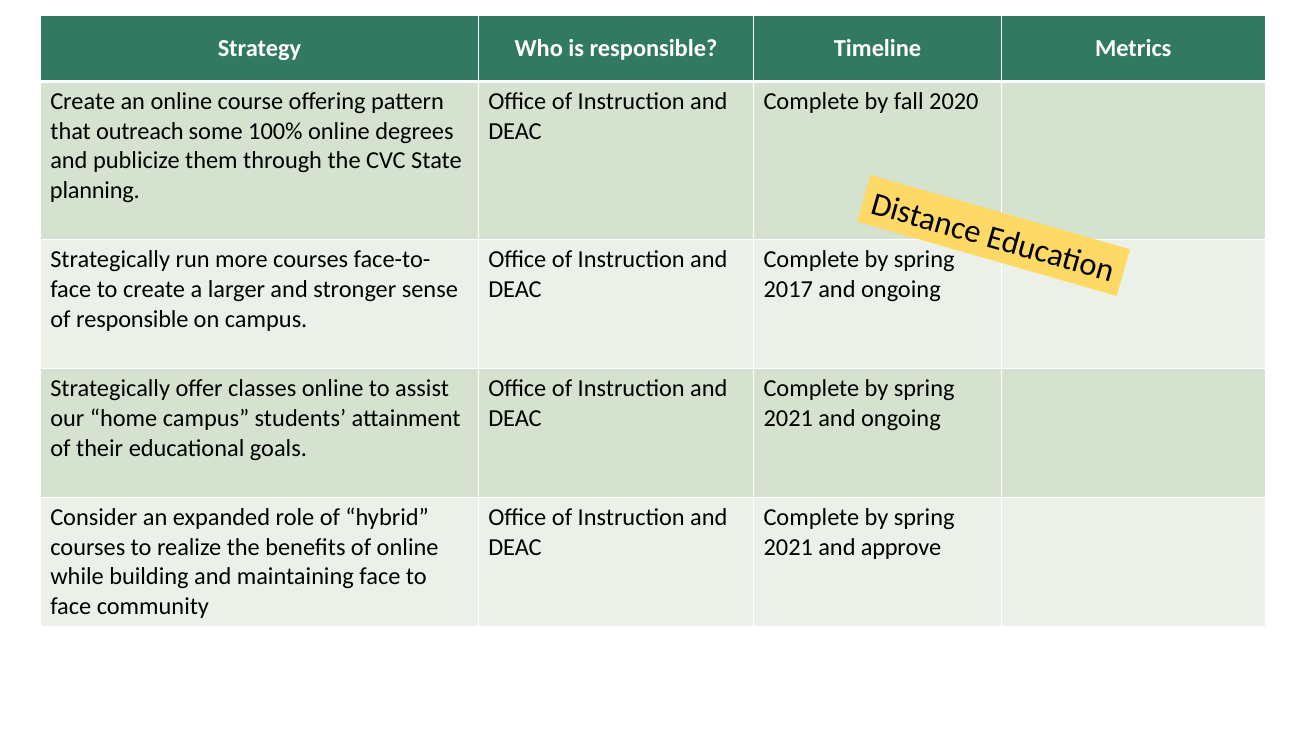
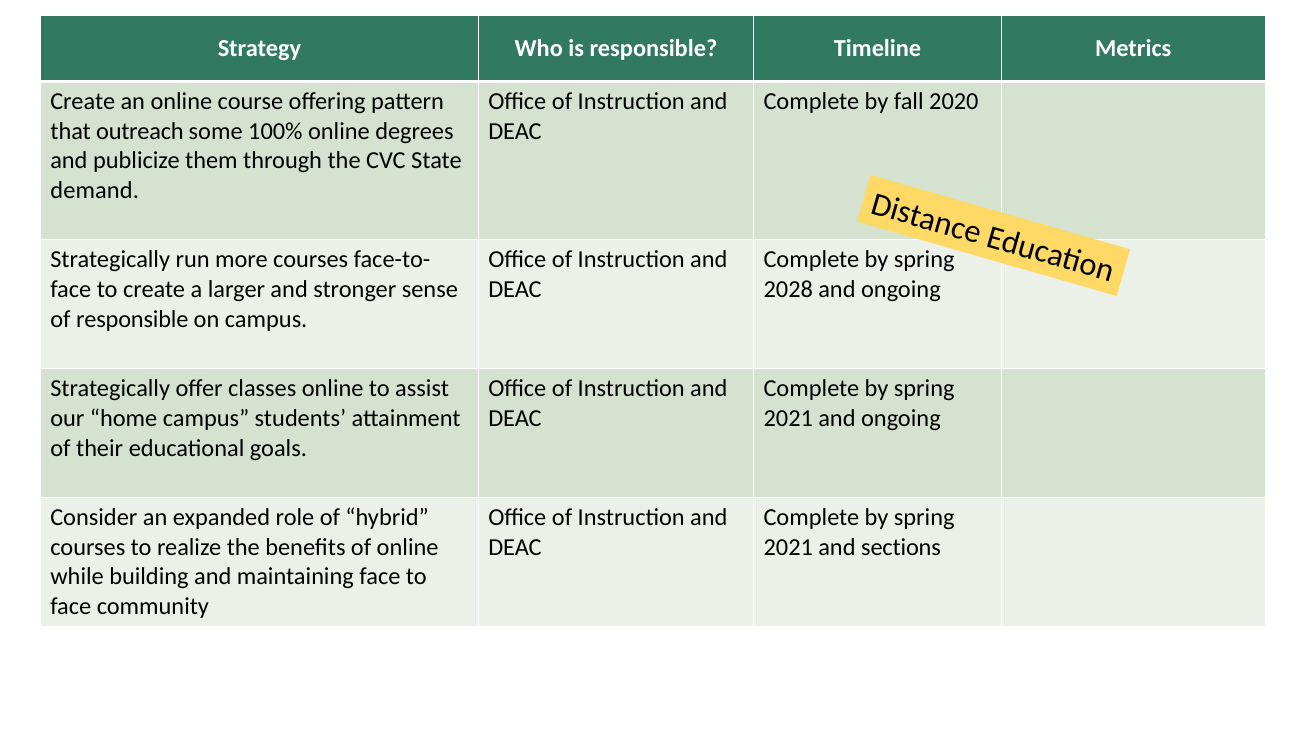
planning: planning -> demand (95, 191)
2017: 2017 -> 2028 (788, 290)
approve: approve -> sections (901, 547)
